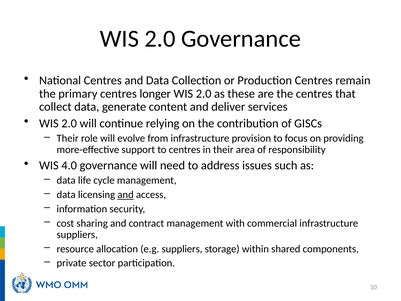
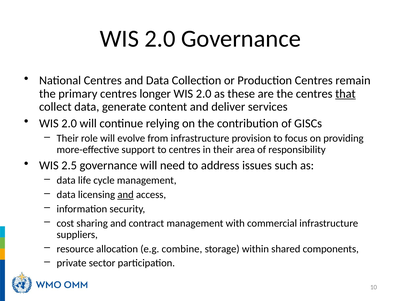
that underline: none -> present (345, 94)
4.0: 4.0 -> 2.5 (69, 165)
e.g suppliers: suppliers -> combine (182, 249)
